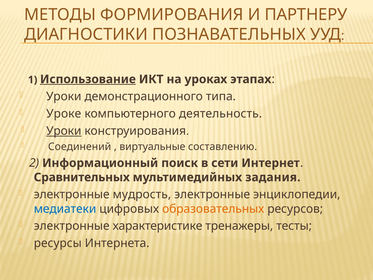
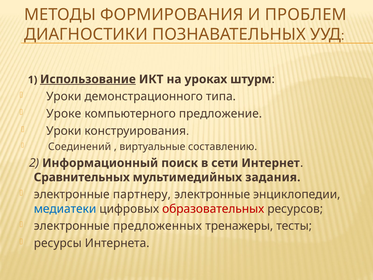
ПАРТНЕРУ: ПАРТНЕРУ -> ПРОБЛЕМ (306, 15)
этапах: этапах -> штурм (251, 79)
деятельность: деятельность -> предложение (220, 114)
Уроки underline: present -> none (64, 131)
мудрость: мудрость -> партнеру (142, 194)
образовательных colour: orange -> red (213, 209)
характеристике: характеристике -> предложенных (157, 226)
